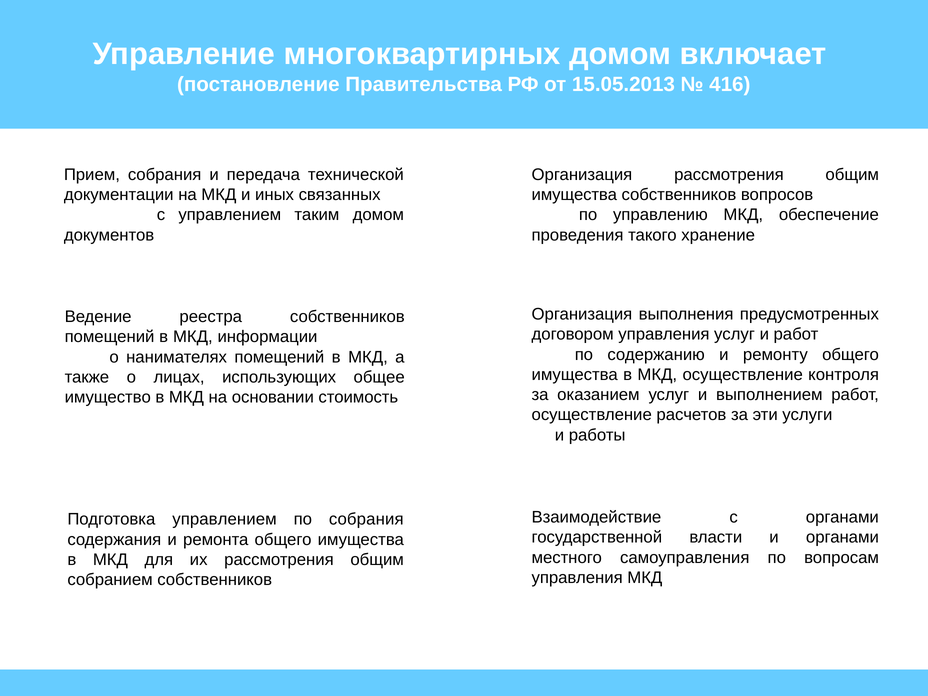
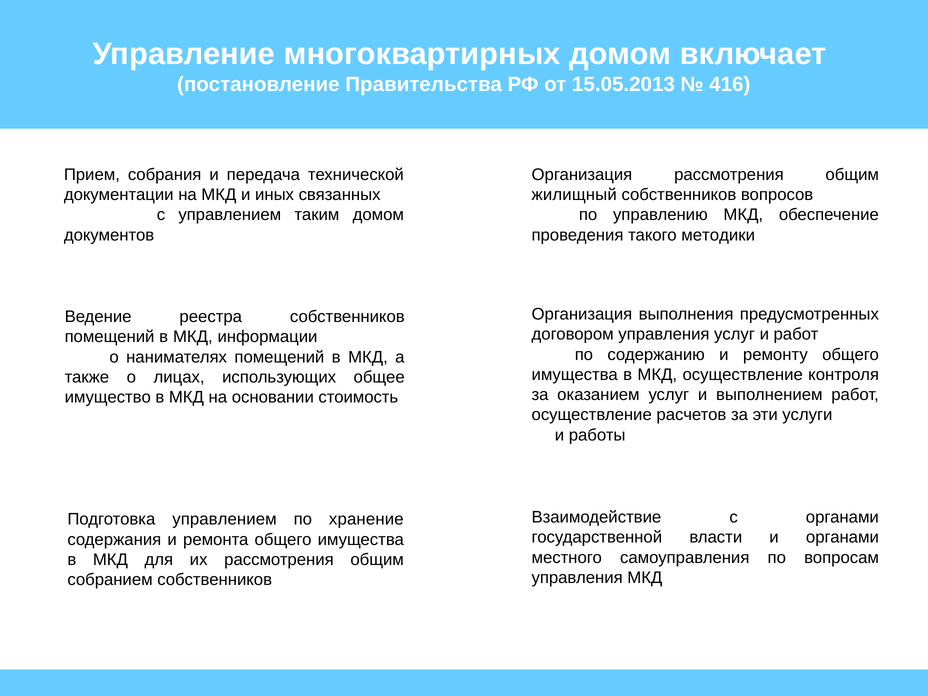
имущества: имущества -> жилищный (574, 195)
хранение: хранение -> методики (718, 235)
по собрания: собрания -> хранение (366, 519)
